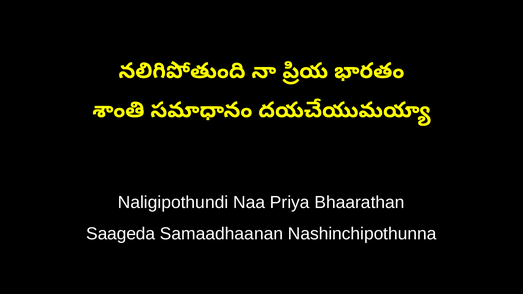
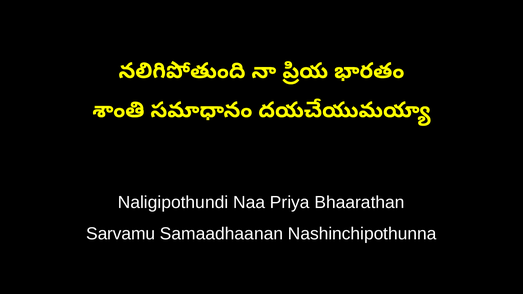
Saageda: Saageda -> Sarvamu (121, 234)
